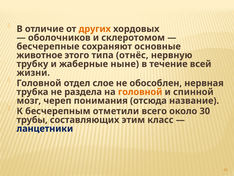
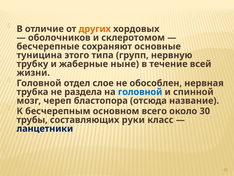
животное: животное -> туницина (39, 55)
отнёс: отнёс -> групп (132, 55)
головной colour: orange -> blue (140, 92)
понимания: понимания -> бластопора (101, 100)
отметили: отметили -> основном (116, 111)
этим: этим -> руки (133, 120)
